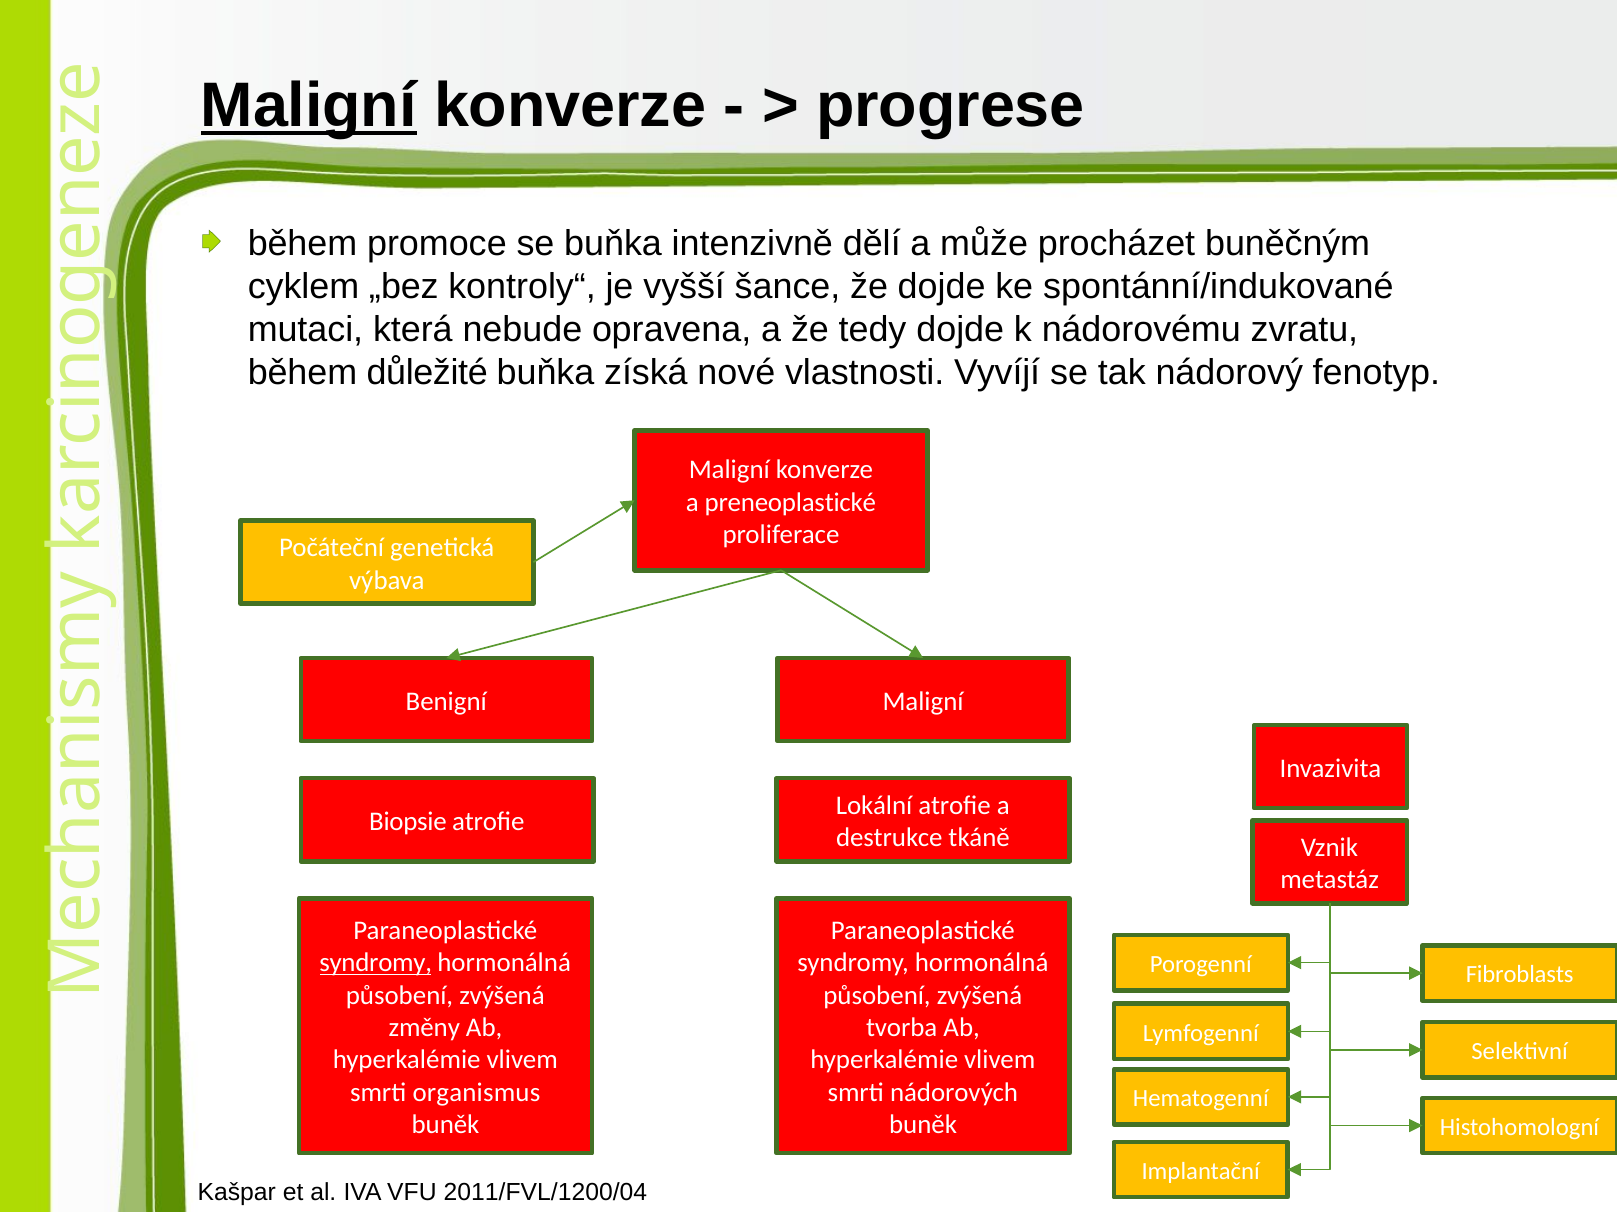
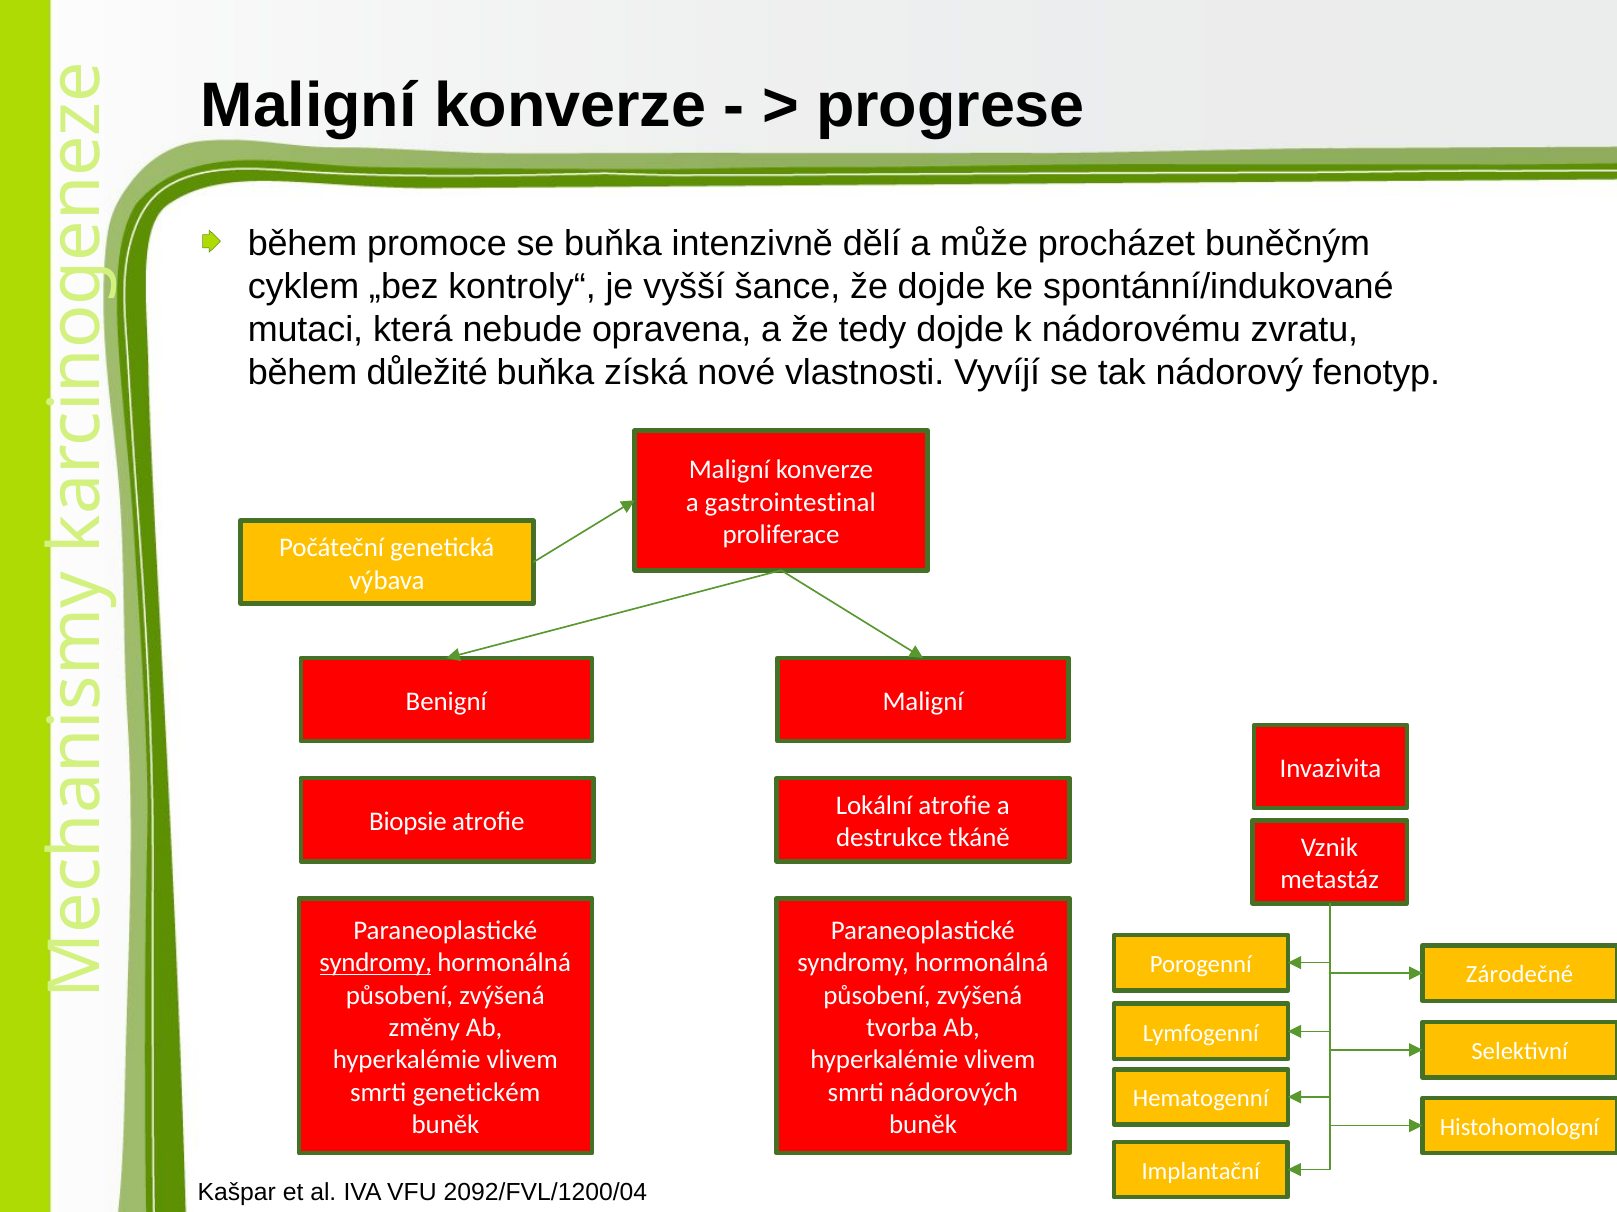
Maligní underline: present -> none (309, 106)
preneoplastické: preneoplastické -> gastrointestinal (790, 502)
Fibroblasts: Fibroblasts -> Zárodečné (1520, 975)
organismus: organismus -> genetickém (476, 1093)
2011/FVL/1200/04: 2011/FVL/1200/04 -> 2092/FVL/1200/04 (545, 1193)
